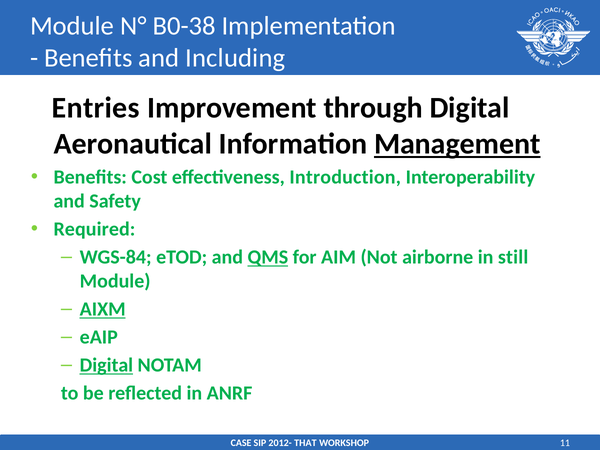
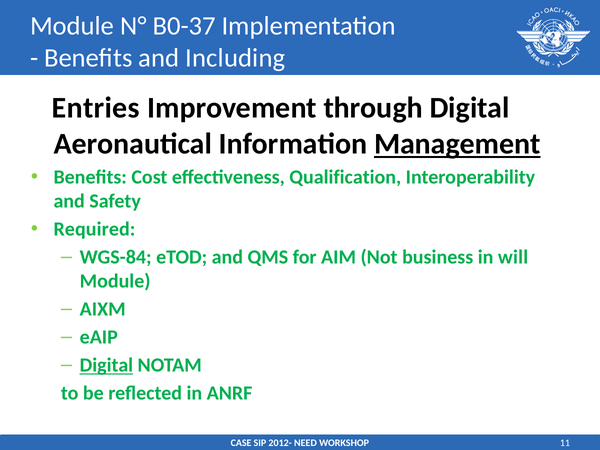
B0-38: B0-38 -> B0-37 (184, 26)
Introduction: Introduction -> Qualification (345, 177)
QMS underline: present -> none (268, 257)
airborne: airborne -> business (438, 257)
still: still -> will (513, 257)
AIXM underline: present -> none (103, 309)
THAT: THAT -> NEED (305, 443)
